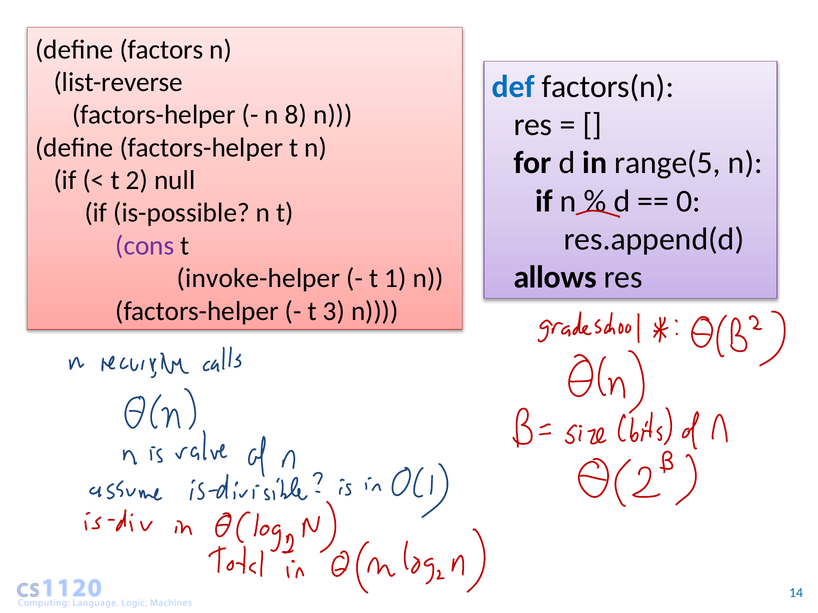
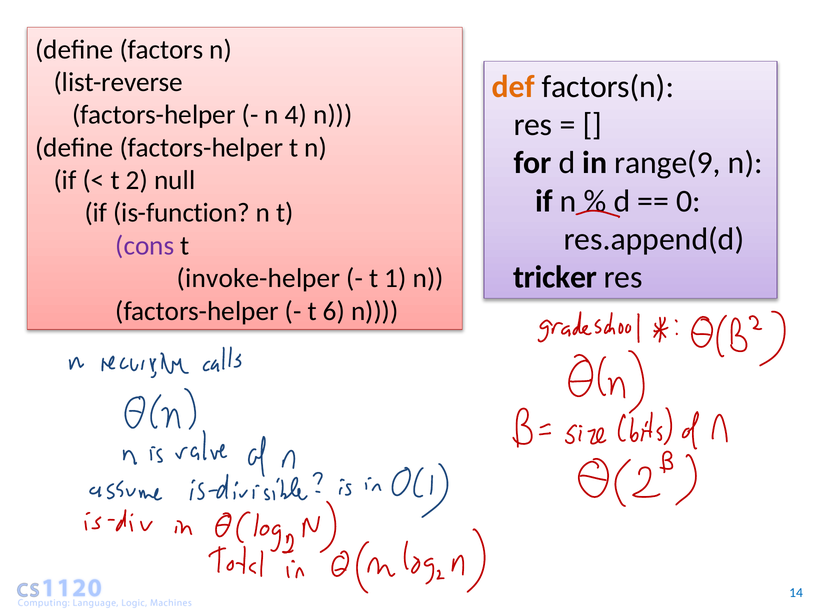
def colour: blue -> orange (513, 87)
8: 8 -> 4 (296, 115)
range(5: range(5 -> range(9 (668, 163)
is-possible: is-possible -> is-function (182, 213)
allows: allows -> tricker (555, 278)
3: 3 -> 6 (334, 311)
